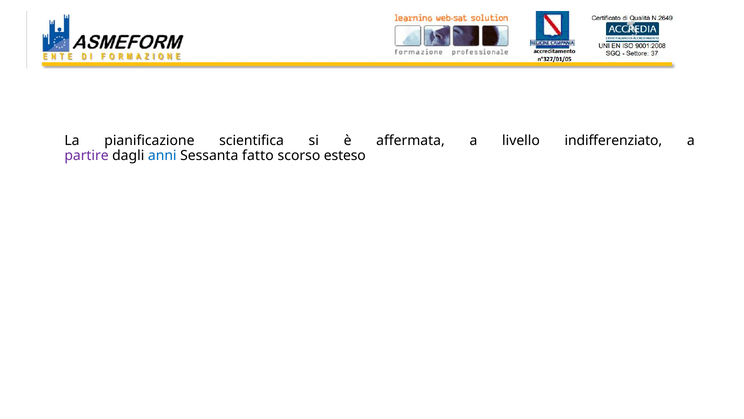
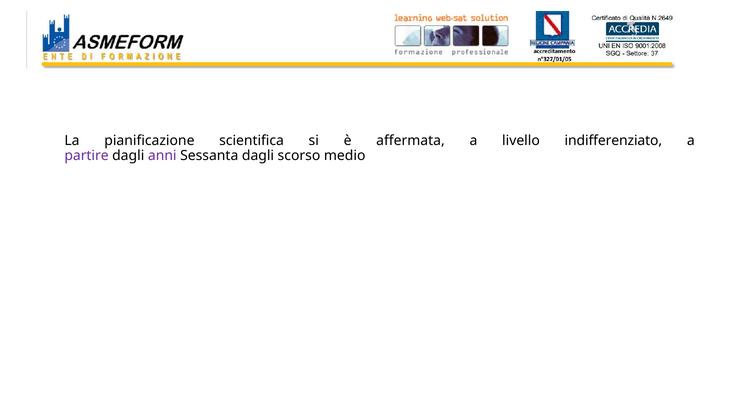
anni colour: blue -> purple (162, 156)
Sessanta fatto: fatto -> dagli (258, 156)
esteso: esteso -> medio (345, 156)
